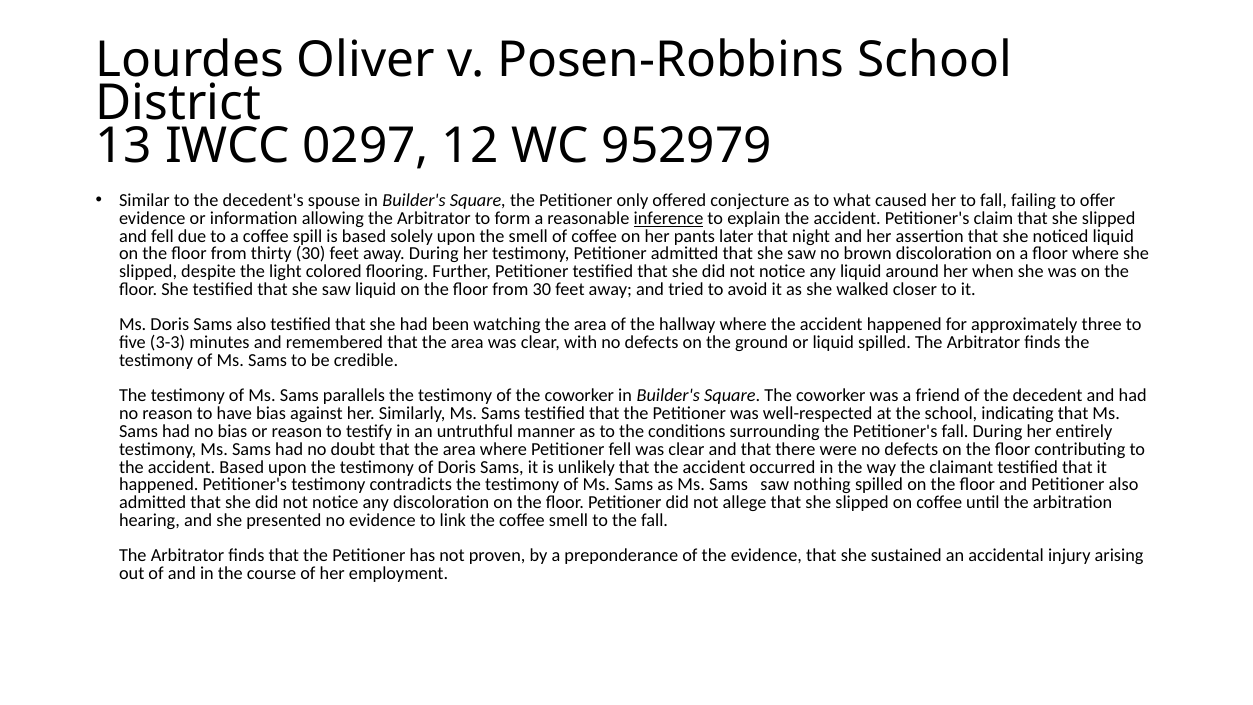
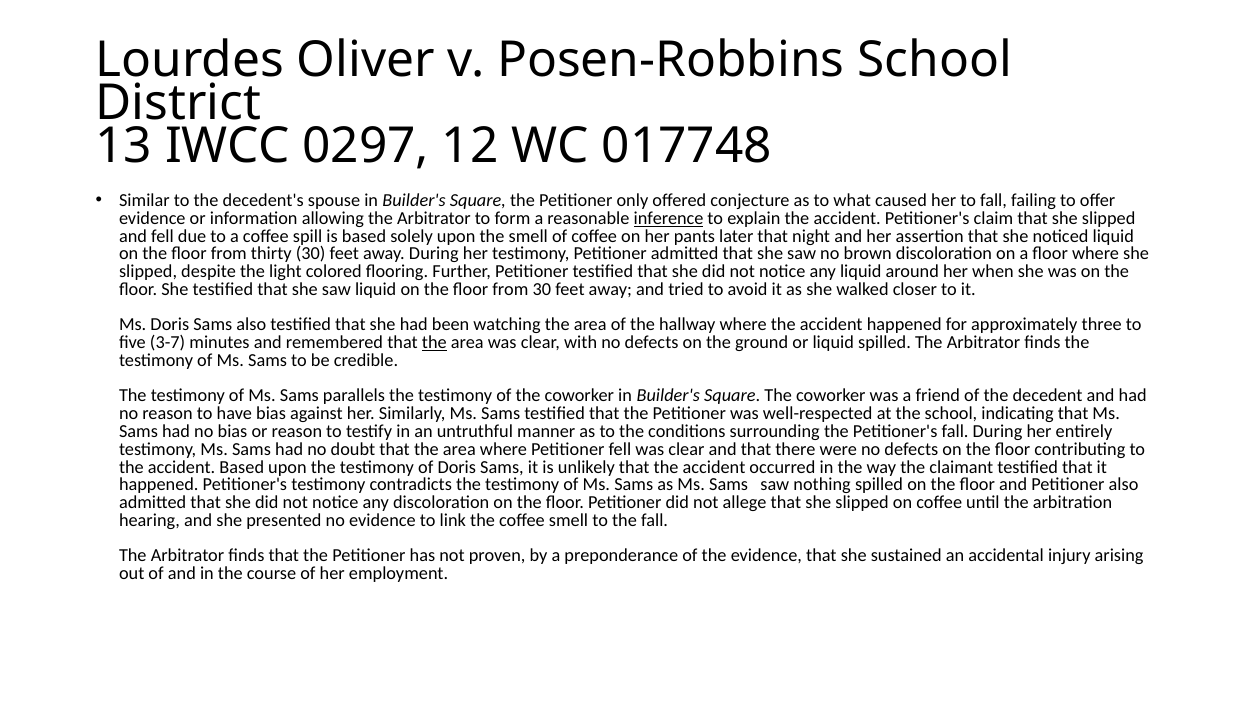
952979: 952979 -> 017748 (687, 146)
3-3: 3-3 -> 3-7 (168, 343)
the underline: none -> present (434, 343)
